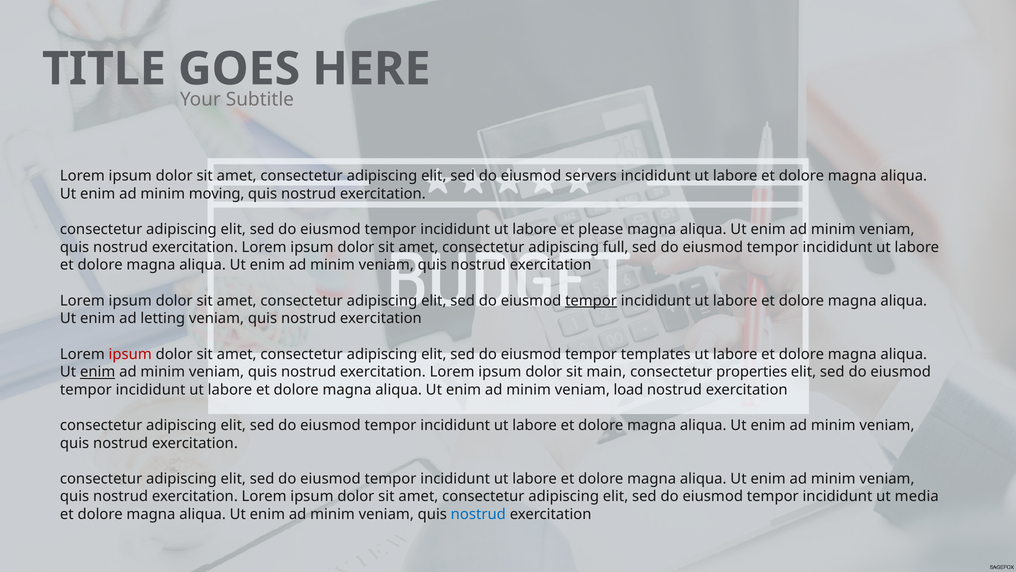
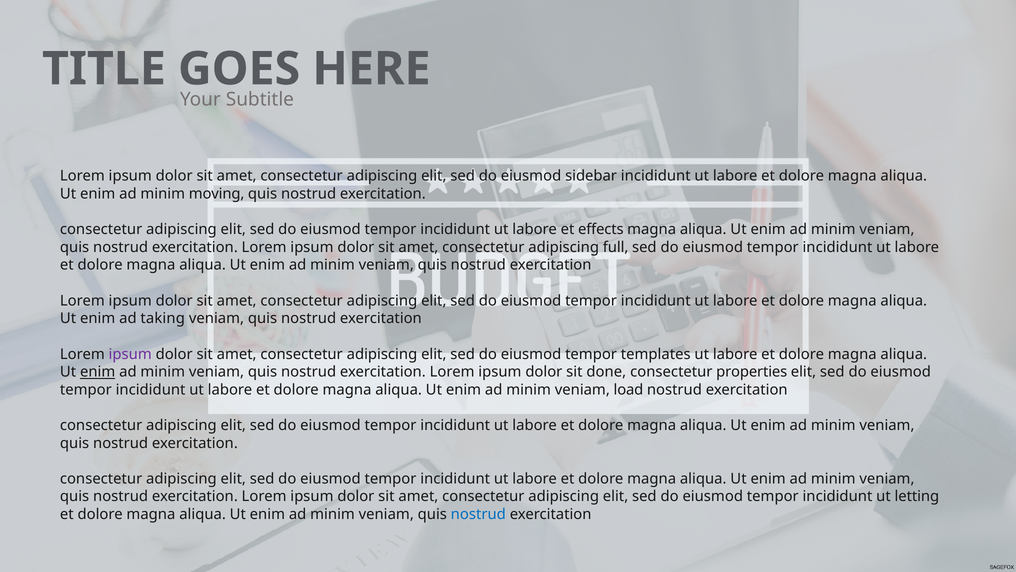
servers: servers -> sidebar (591, 176)
please: please -> effects (601, 229)
tempor underline: present -> none (591, 300)
letting: letting -> taking (163, 318)
ipsum colour: red -> purple (130, 354)
main: main -> done (606, 372)
media: media -> letting (917, 496)
